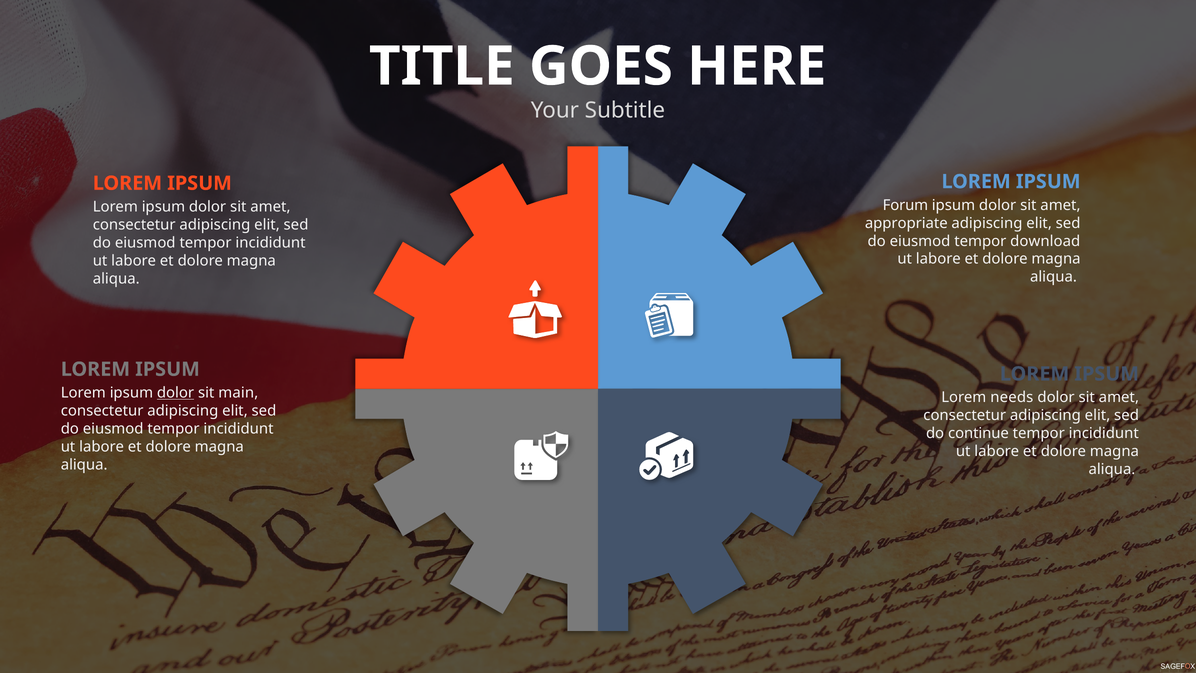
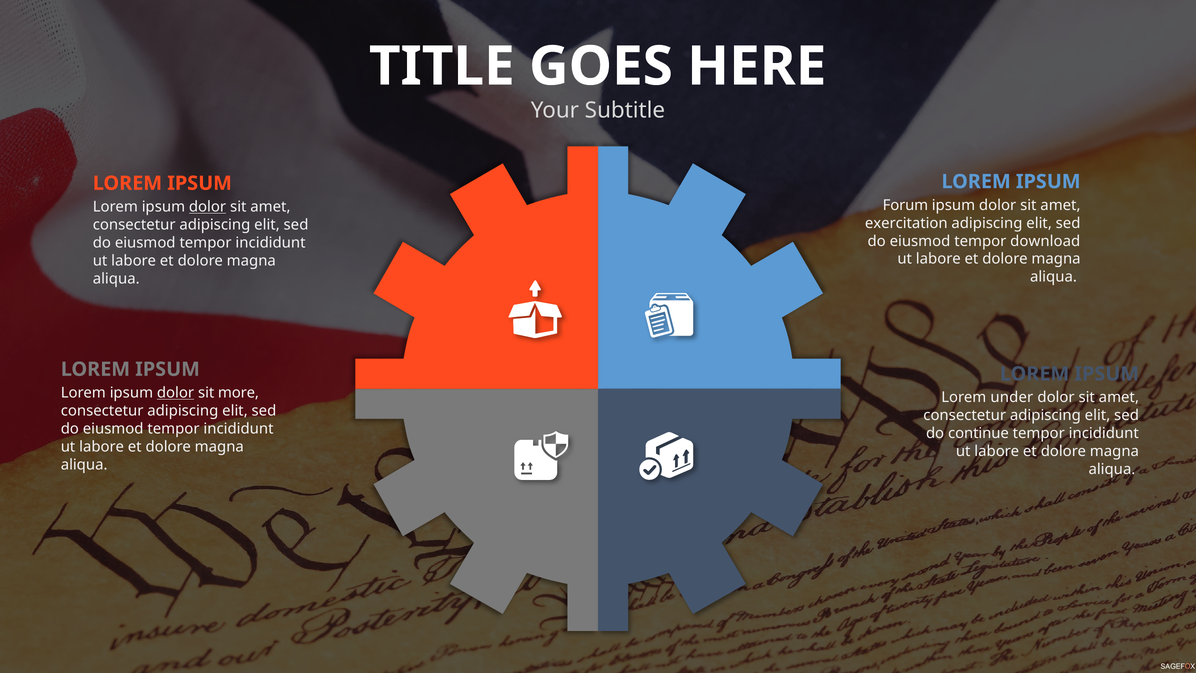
dolor underline: none -> present (208, 207)
appropriate: appropriate -> exercitation (906, 223)
main: main -> more (238, 393)
needs: needs -> under (1012, 397)
